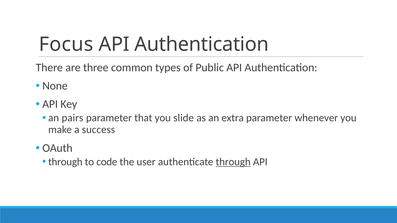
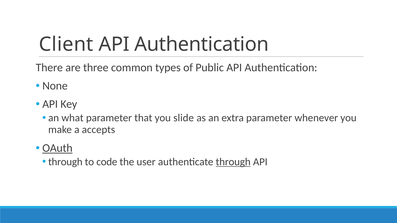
Focus: Focus -> Client (66, 44)
pairs: pairs -> what (73, 118)
success: success -> accepts (98, 130)
OAuth underline: none -> present (57, 148)
